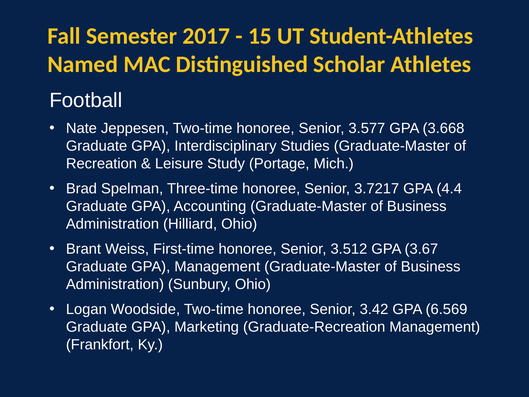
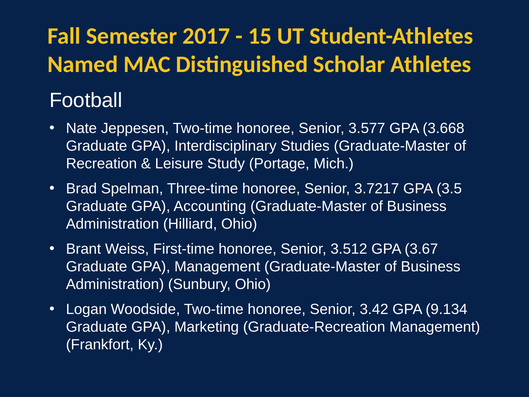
4.4: 4.4 -> 3.5 (449, 189)
6.569: 6.569 -> 9.134 (447, 309)
